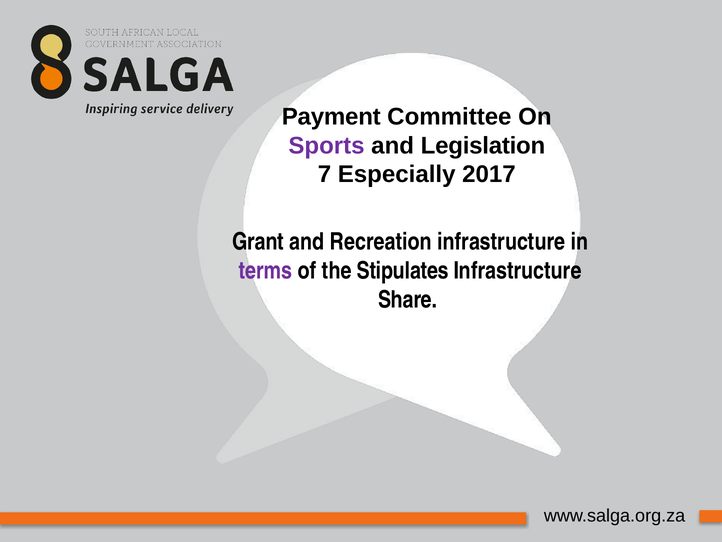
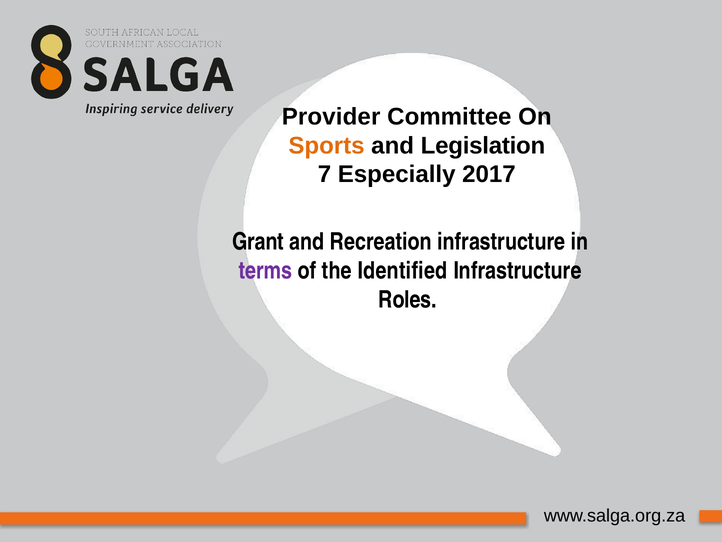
Payment: Payment -> Provider (331, 117)
Sports colour: purple -> orange (327, 145)
Stipulates: Stipulates -> Identified (402, 270)
Share: Share -> Roles (408, 299)
